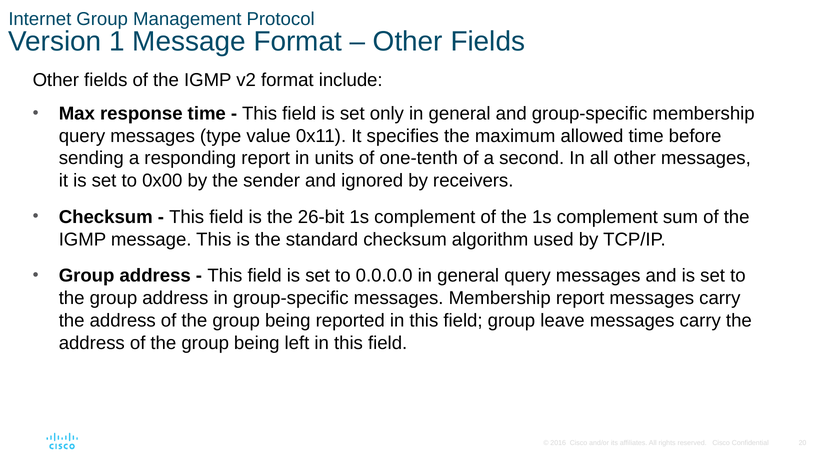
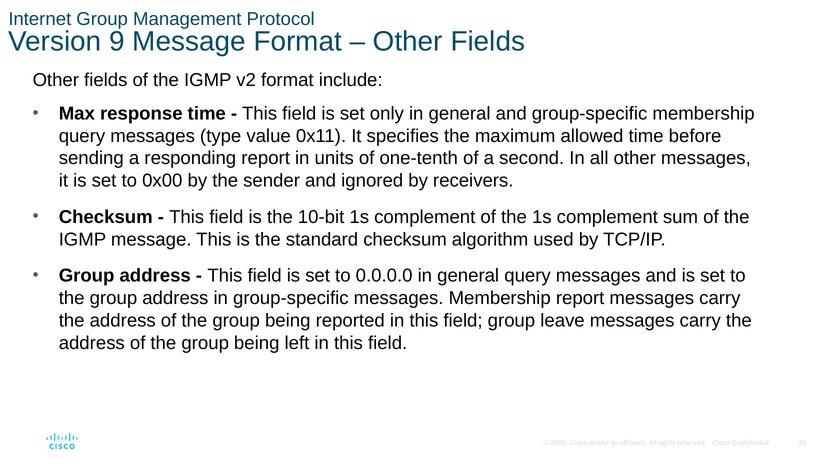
1: 1 -> 9 (117, 41)
26-bit: 26-bit -> 10-bit (321, 217)
